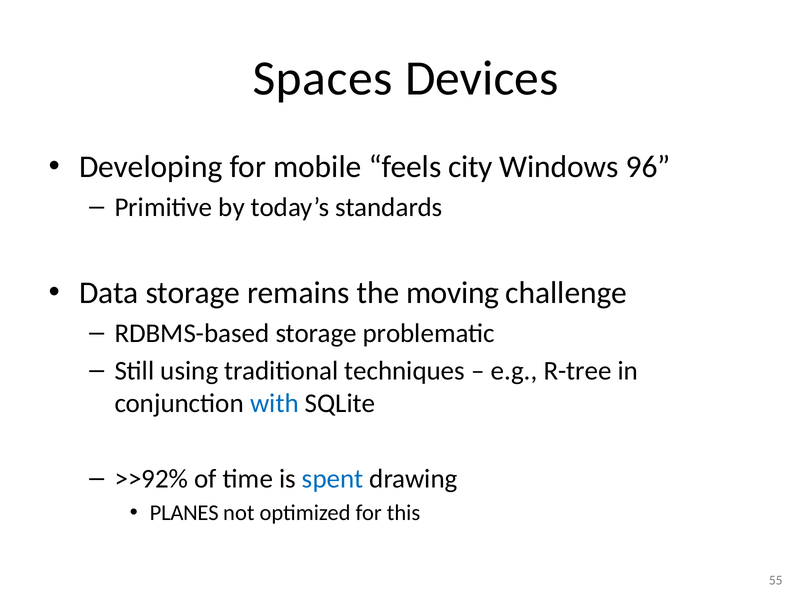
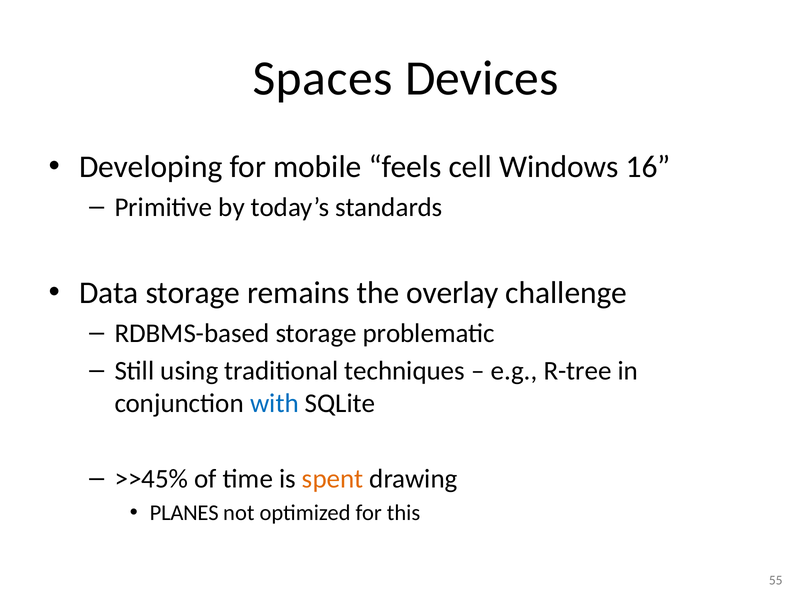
city: city -> cell (470, 167)
96: 96 -> 16 (648, 167)
moving: moving -> overlay (453, 293)
>>92%: >>92% -> >>45% (151, 479)
spent colour: blue -> orange (333, 479)
